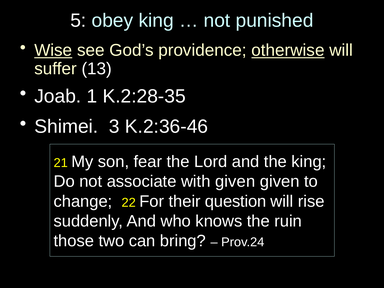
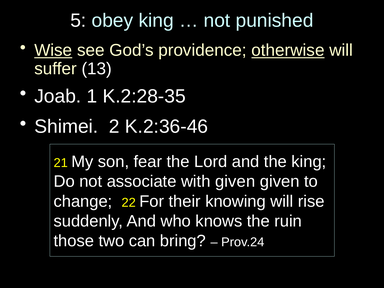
3: 3 -> 2 (114, 127)
question: question -> knowing (236, 201)
